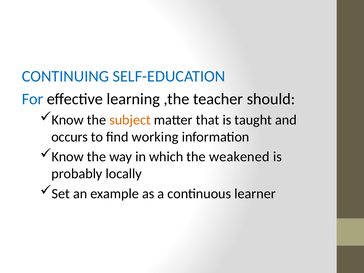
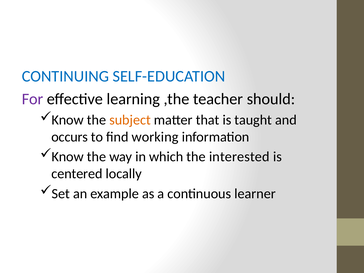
For colour: blue -> purple (33, 99)
weakened: weakened -> interested (239, 157)
probably: probably -> centered (77, 174)
